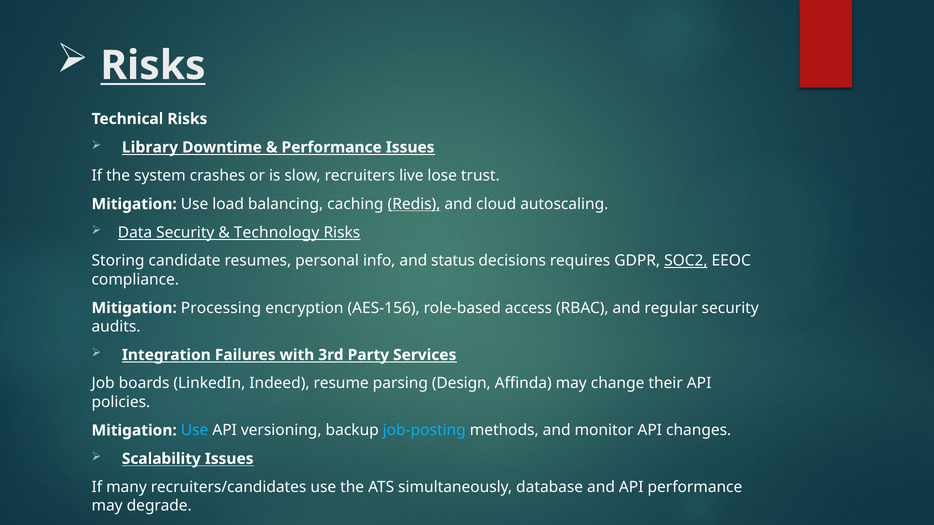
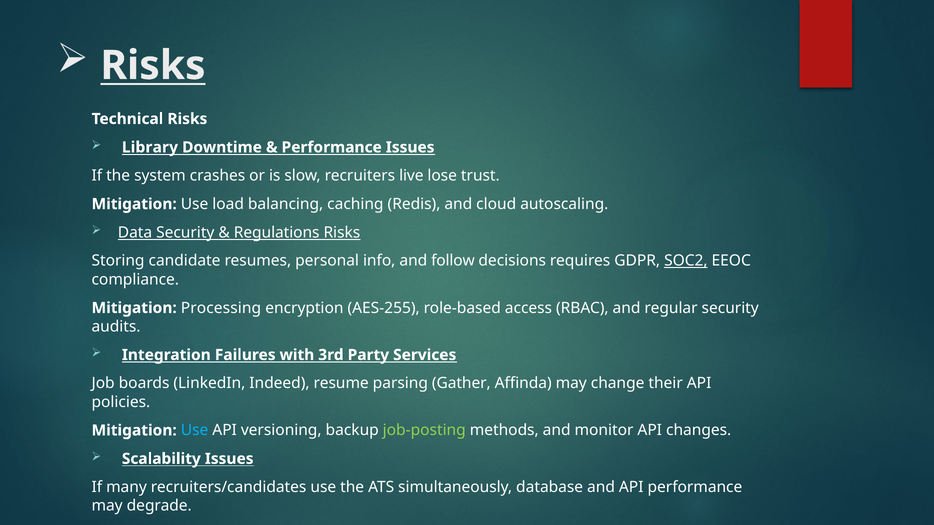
Redis underline: present -> none (414, 204)
Technology: Technology -> Regulations (277, 233)
status: status -> follow (453, 261)
AES-156: AES-156 -> AES-255 (384, 308)
Design: Design -> Gather (461, 384)
job-posting colour: light blue -> light green (424, 431)
